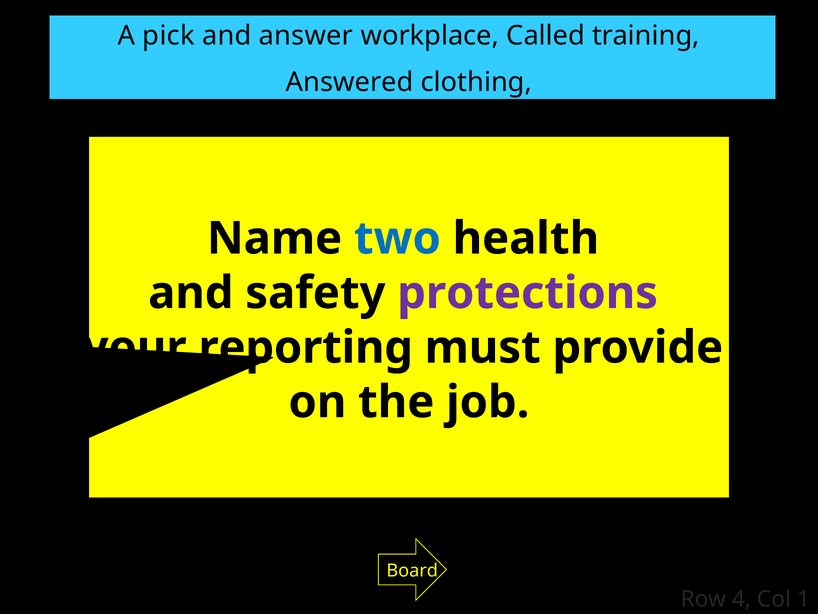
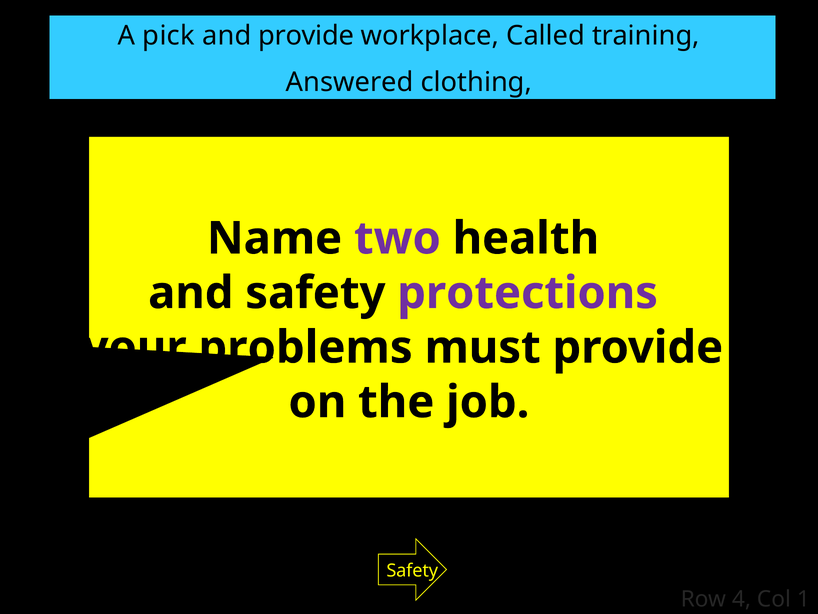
and answer: answer -> provide (306, 36)
two colour: blue -> purple (397, 238)
reporting: reporting -> problems (306, 347)
Board: Board -> Safety (412, 570)
